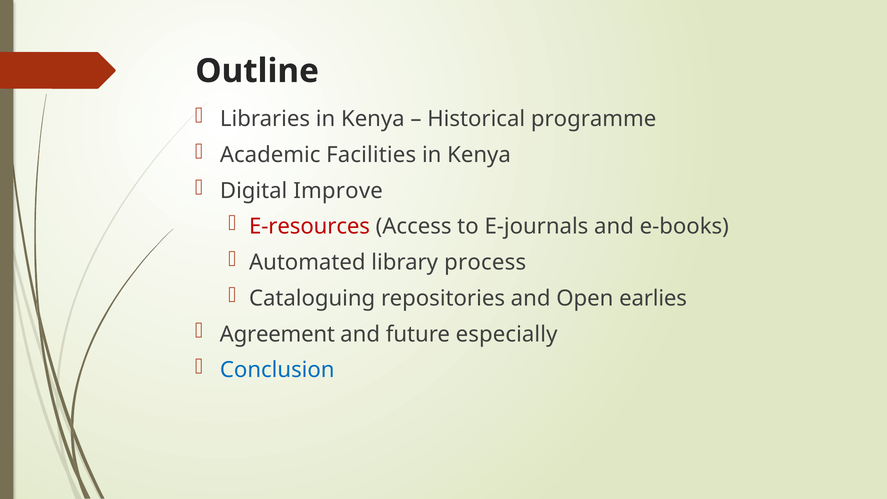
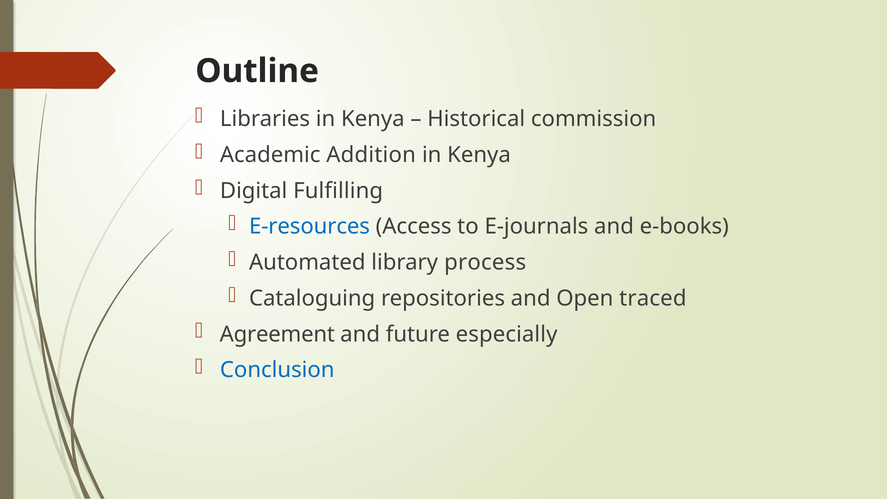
programme: programme -> commission (594, 119)
Facilities: Facilities -> Addition (371, 155)
Improve: Improve -> Fulfilling (338, 191)
E-resources colour: red -> blue (310, 227)
earlies: earlies -> traced (653, 298)
